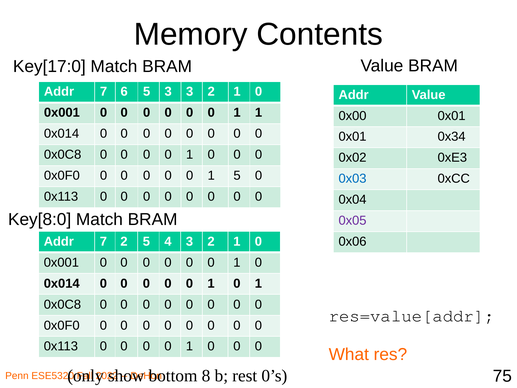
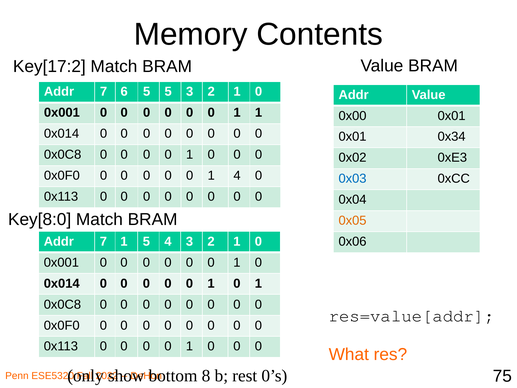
Key[17:0: Key[17:0 -> Key[17:2 (49, 66)
5 3: 3 -> 5 (168, 92)
1 5: 5 -> 4 (237, 176)
0x05 colour: purple -> orange (353, 220)
7 2: 2 -> 1 (124, 241)
